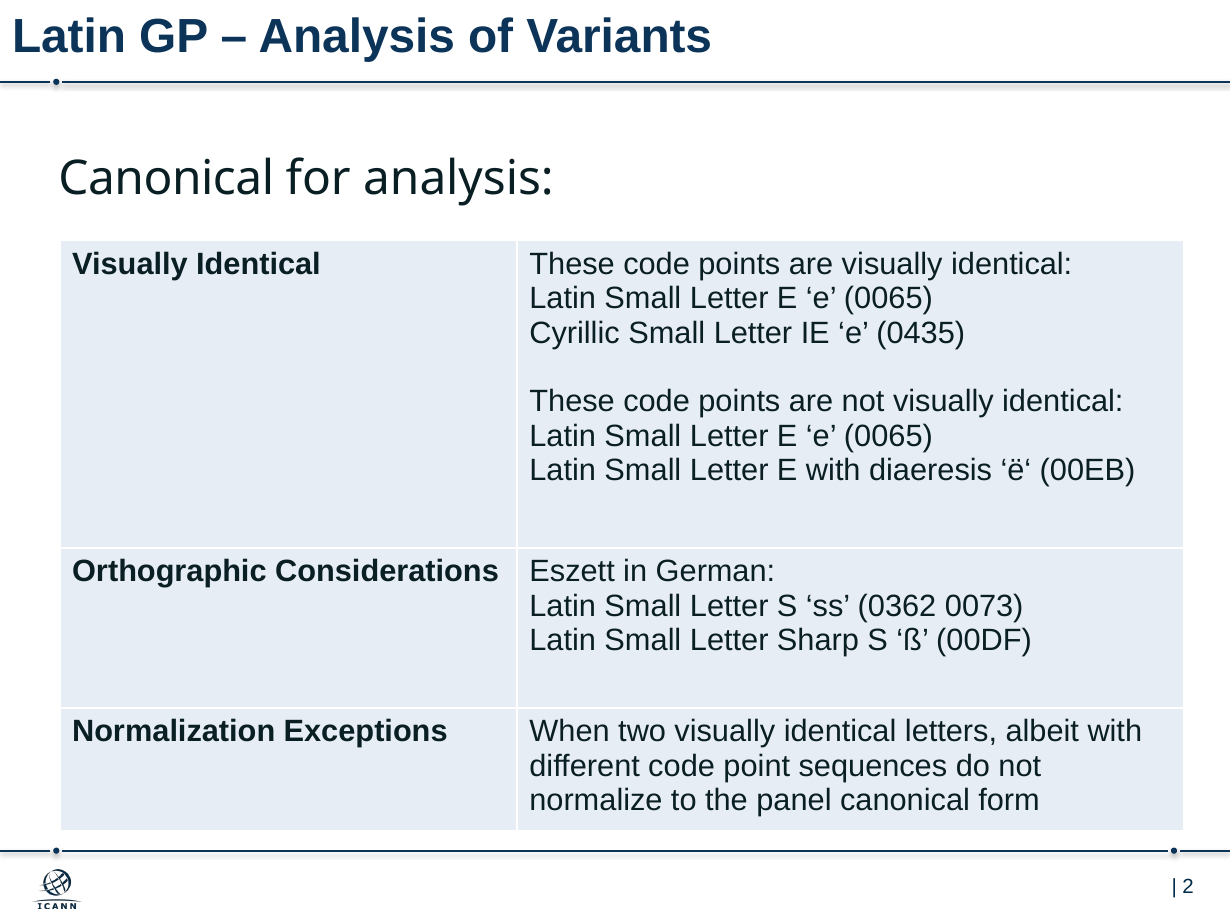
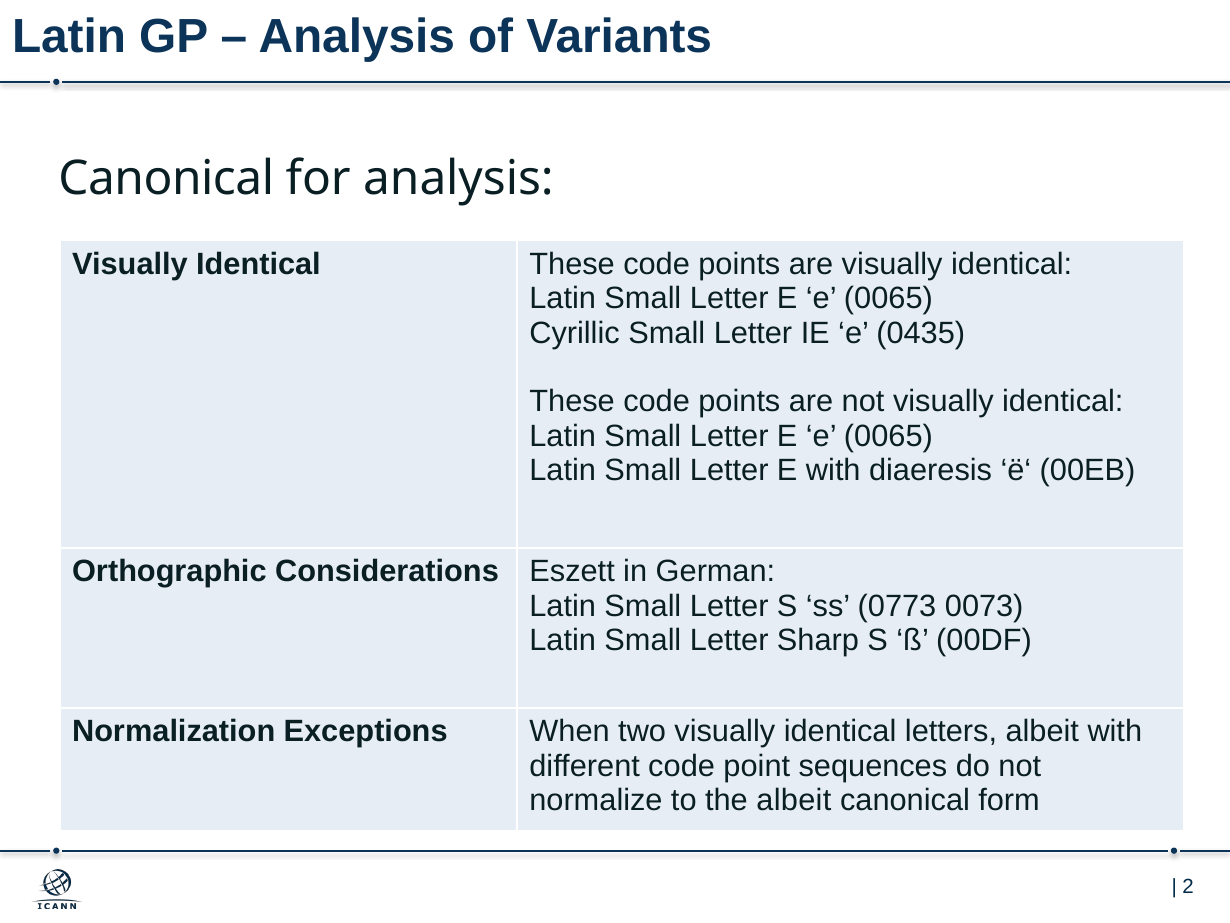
0362: 0362 -> 0773 (897, 606)
the panel: panel -> albeit (794, 800)
